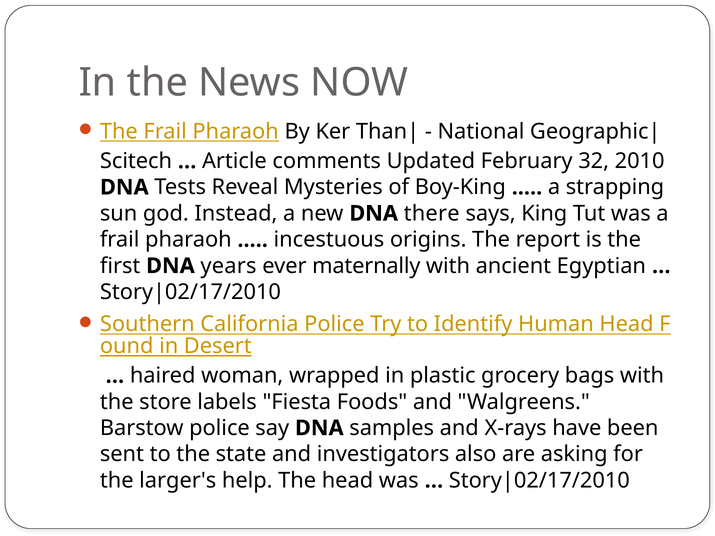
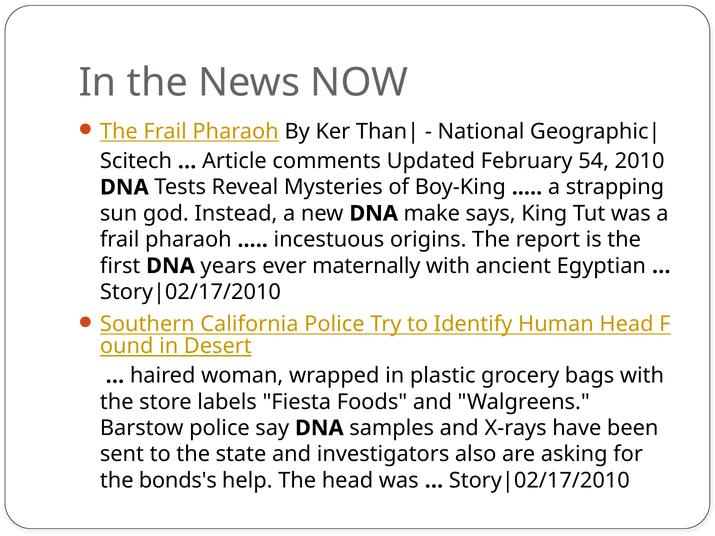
32: 32 -> 54 (594, 161)
there: there -> make (432, 214)
larger's: larger's -> bonds's (178, 481)
